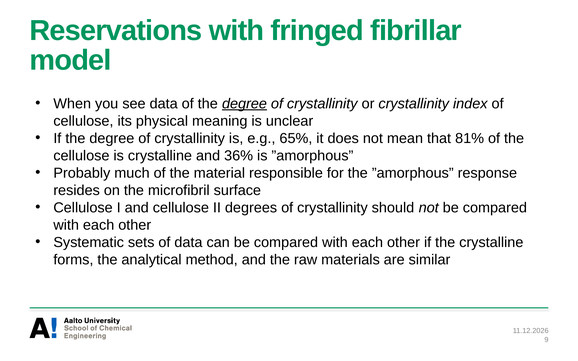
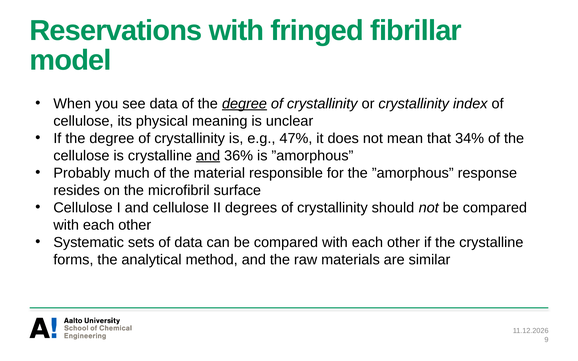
65%: 65% -> 47% (296, 138)
81%: 81% -> 34% (470, 138)
and underline: none -> present (208, 156)
